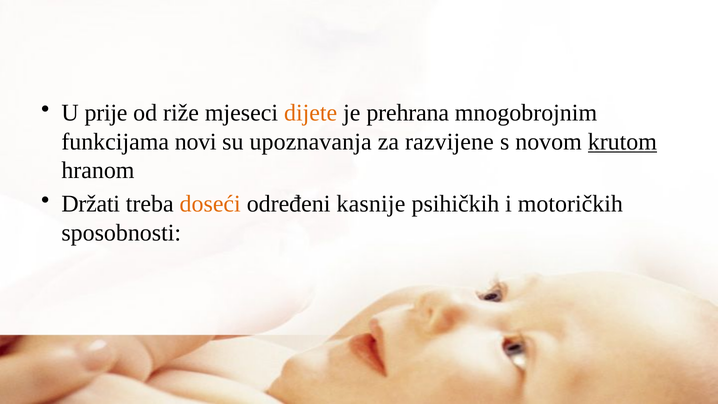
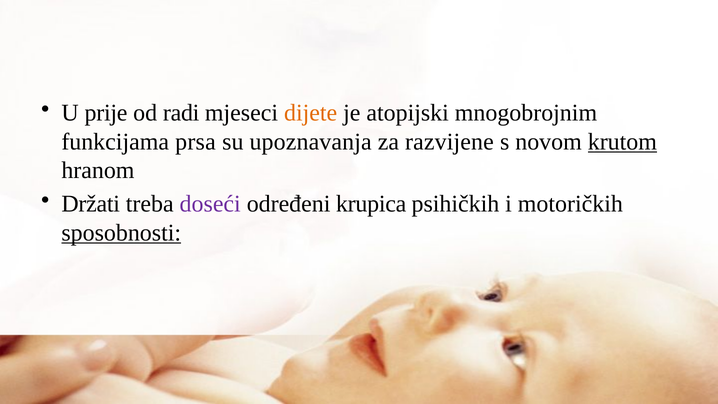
riže: riže -> radi (181, 113)
prehrana: prehrana -> atopijski (408, 113)
novi: novi -> prsa (195, 142)
doseći colour: orange -> purple (210, 204)
kasnije: kasnije -> krupica (371, 204)
sposobnosti underline: none -> present (121, 233)
